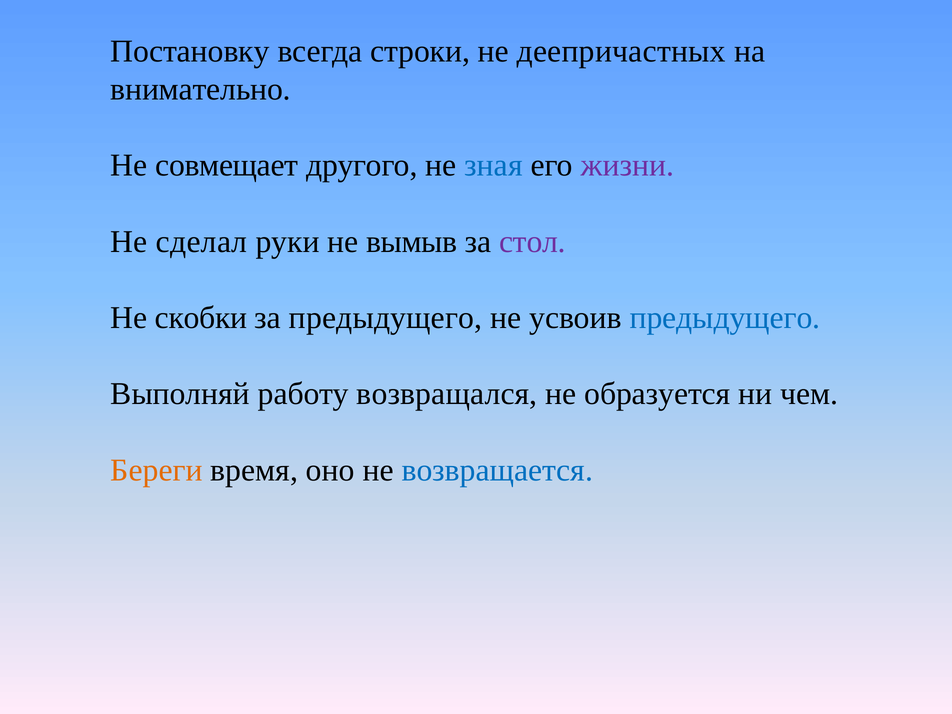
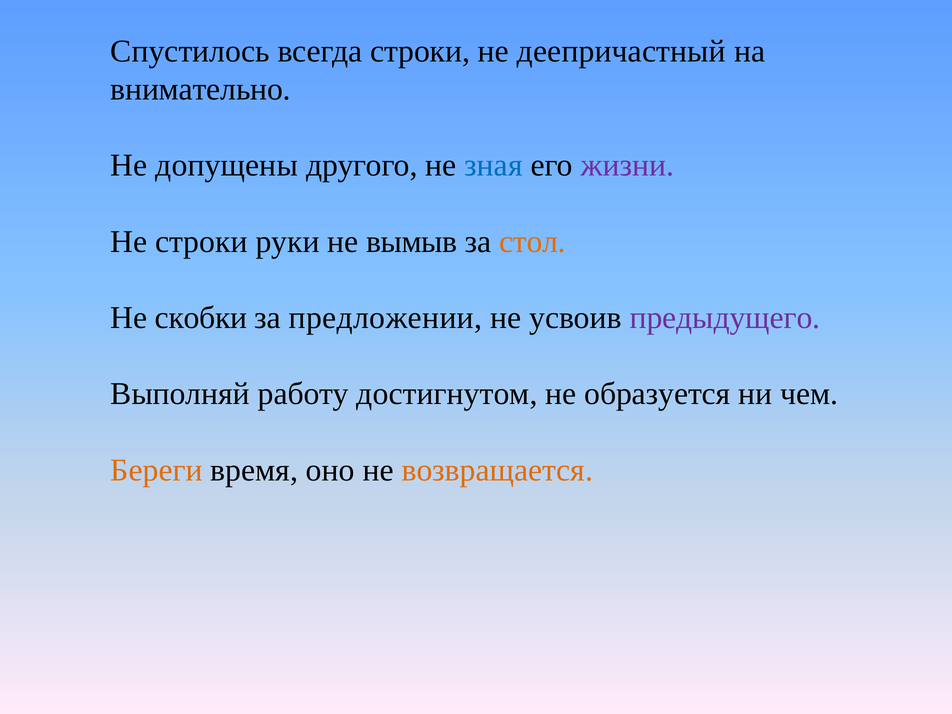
Постановку: Постановку -> Спустилось (190, 51)
деепричастных: деепричастных -> деепричастный (621, 51)
совмещает: совмещает -> допущены (227, 165)
Не сделал: сделал -> строки (202, 242)
стол colour: purple -> orange (533, 242)
за предыдущего: предыдущего -> предложении (386, 318)
предыдущего colour: blue -> purple (725, 318)
возвращался: возвращался -> достигнутом (447, 394)
возвращается colour: blue -> orange (497, 470)
